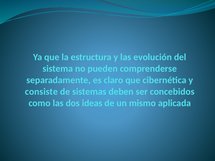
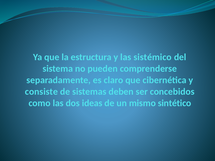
evolución: evolución -> sistémico (153, 57)
aplicada: aplicada -> sintético (175, 103)
